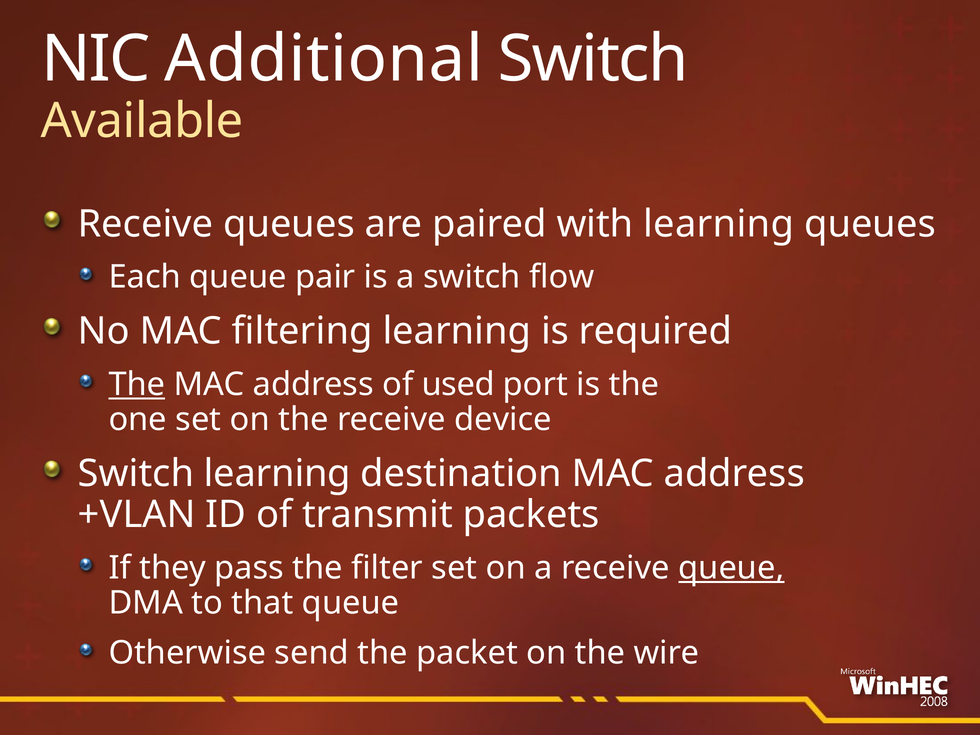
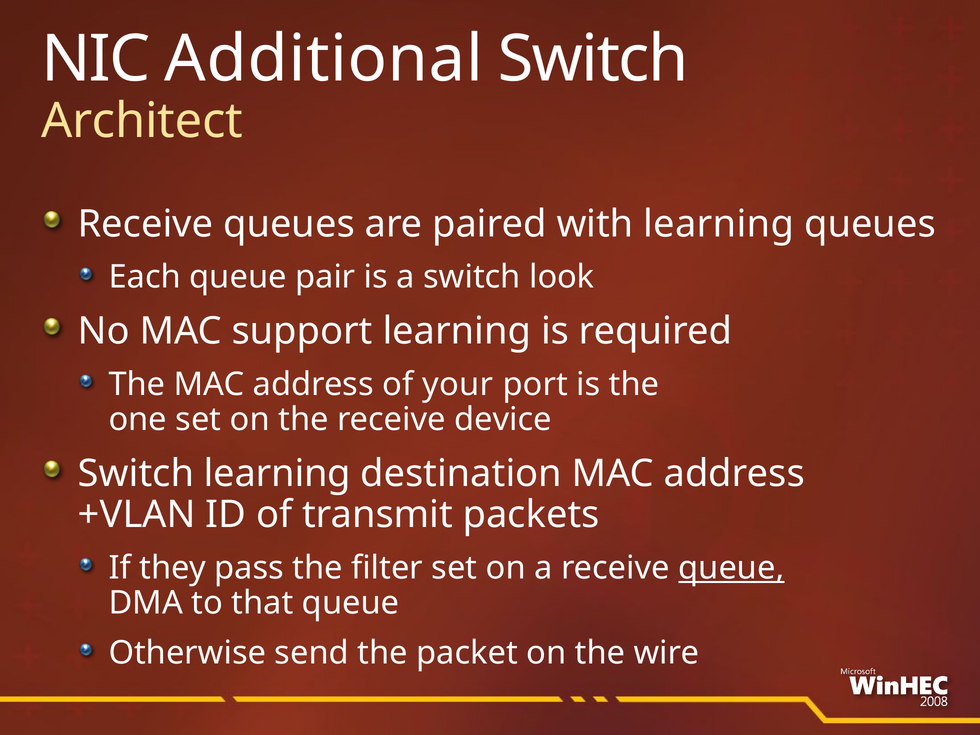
Available: Available -> Architect (142, 121)
flow: flow -> look (562, 277)
filtering: filtering -> support (302, 331)
The underline: present -> none (137, 384)
used: used -> your (458, 384)
